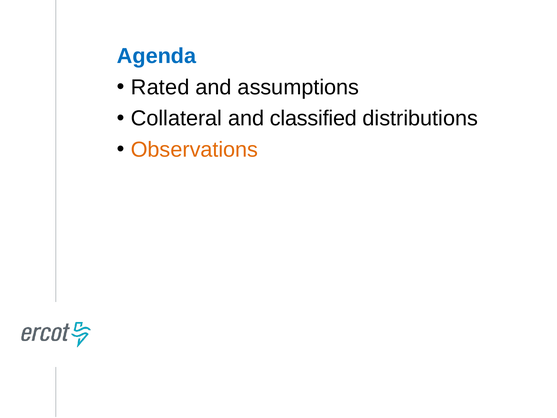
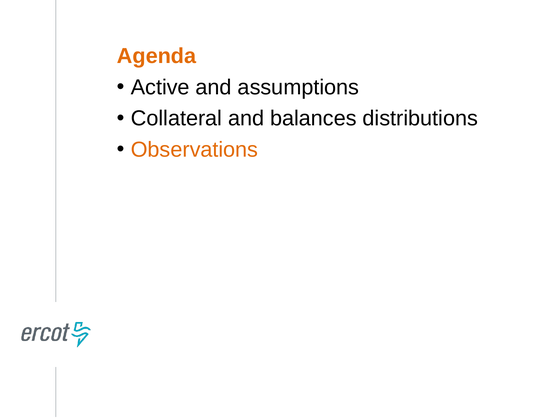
Agenda colour: blue -> orange (157, 56)
Rated: Rated -> Active (160, 87)
classified: classified -> balances (313, 118)
